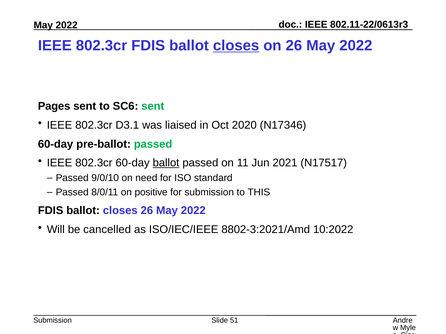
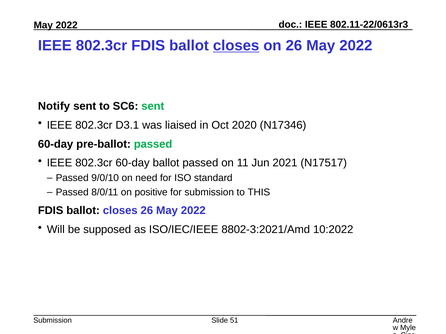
Pages: Pages -> Notify (54, 106)
ballot underline: present -> none (166, 163)
cancelled: cancelled -> supposed (107, 230)
